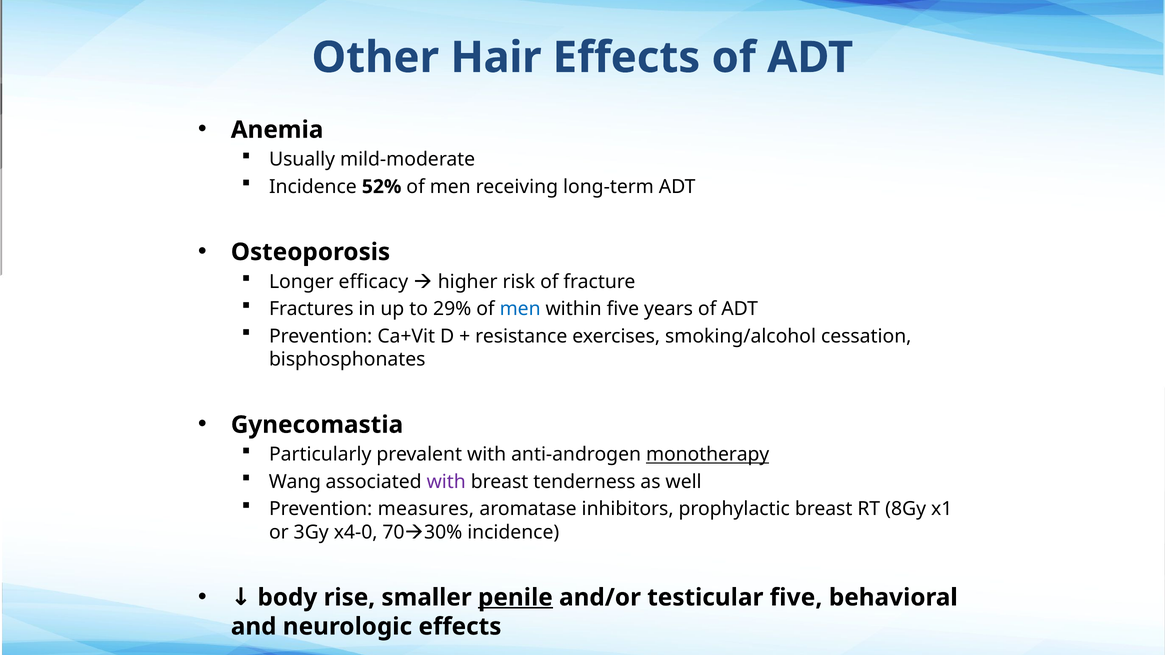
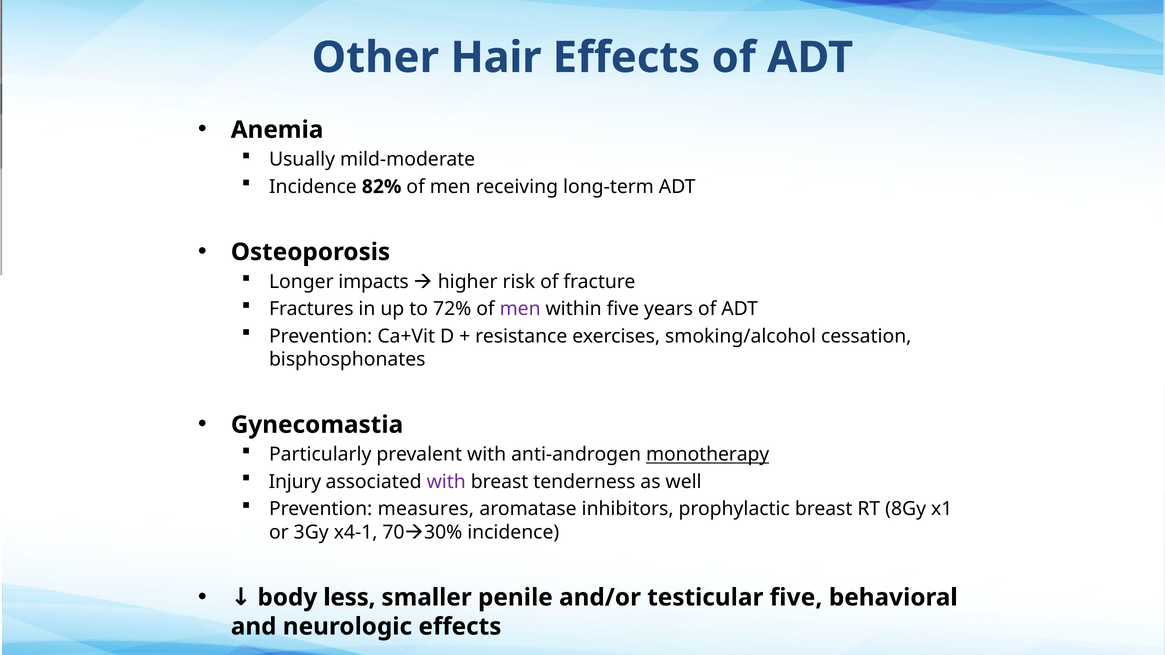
52%: 52% -> 82% (382, 187)
efficacy: efficacy -> impacts (374, 282)
29%: 29% -> 72% (452, 309)
men colour: blue -> purple (520, 309)
Wang: Wang -> Injury (295, 482)
x4-0: x4-0 -> x4-1 (356, 532)
rise: rise -> less (349, 598)
penile underline: present -> none (515, 598)
